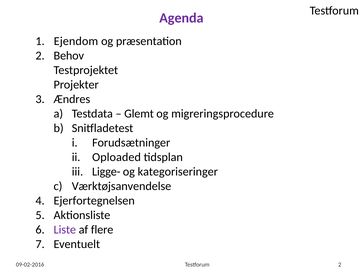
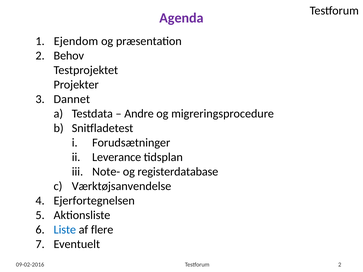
Ændres: Ændres -> Dannet (72, 99)
Glemt: Glemt -> Andre (139, 114)
Oploaded: Oploaded -> Leverance (117, 157)
Ligge-: Ligge- -> Note- (106, 172)
kategoriseringer: kategoriseringer -> registerdatabase (178, 172)
Liste colour: purple -> blue (65, 230)
